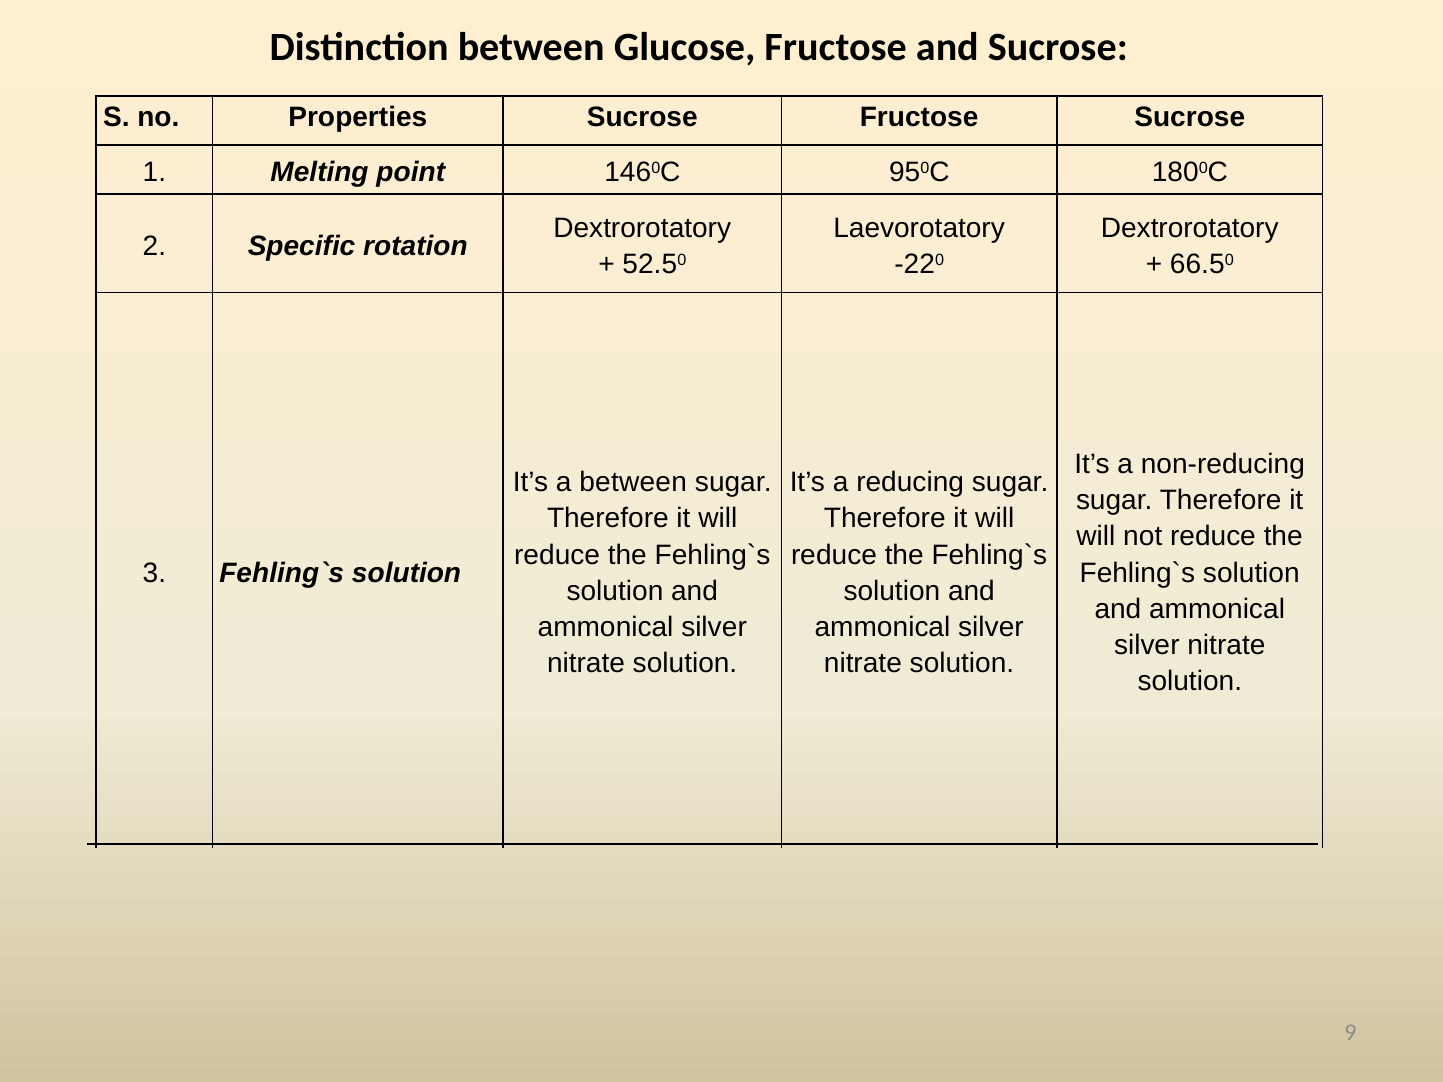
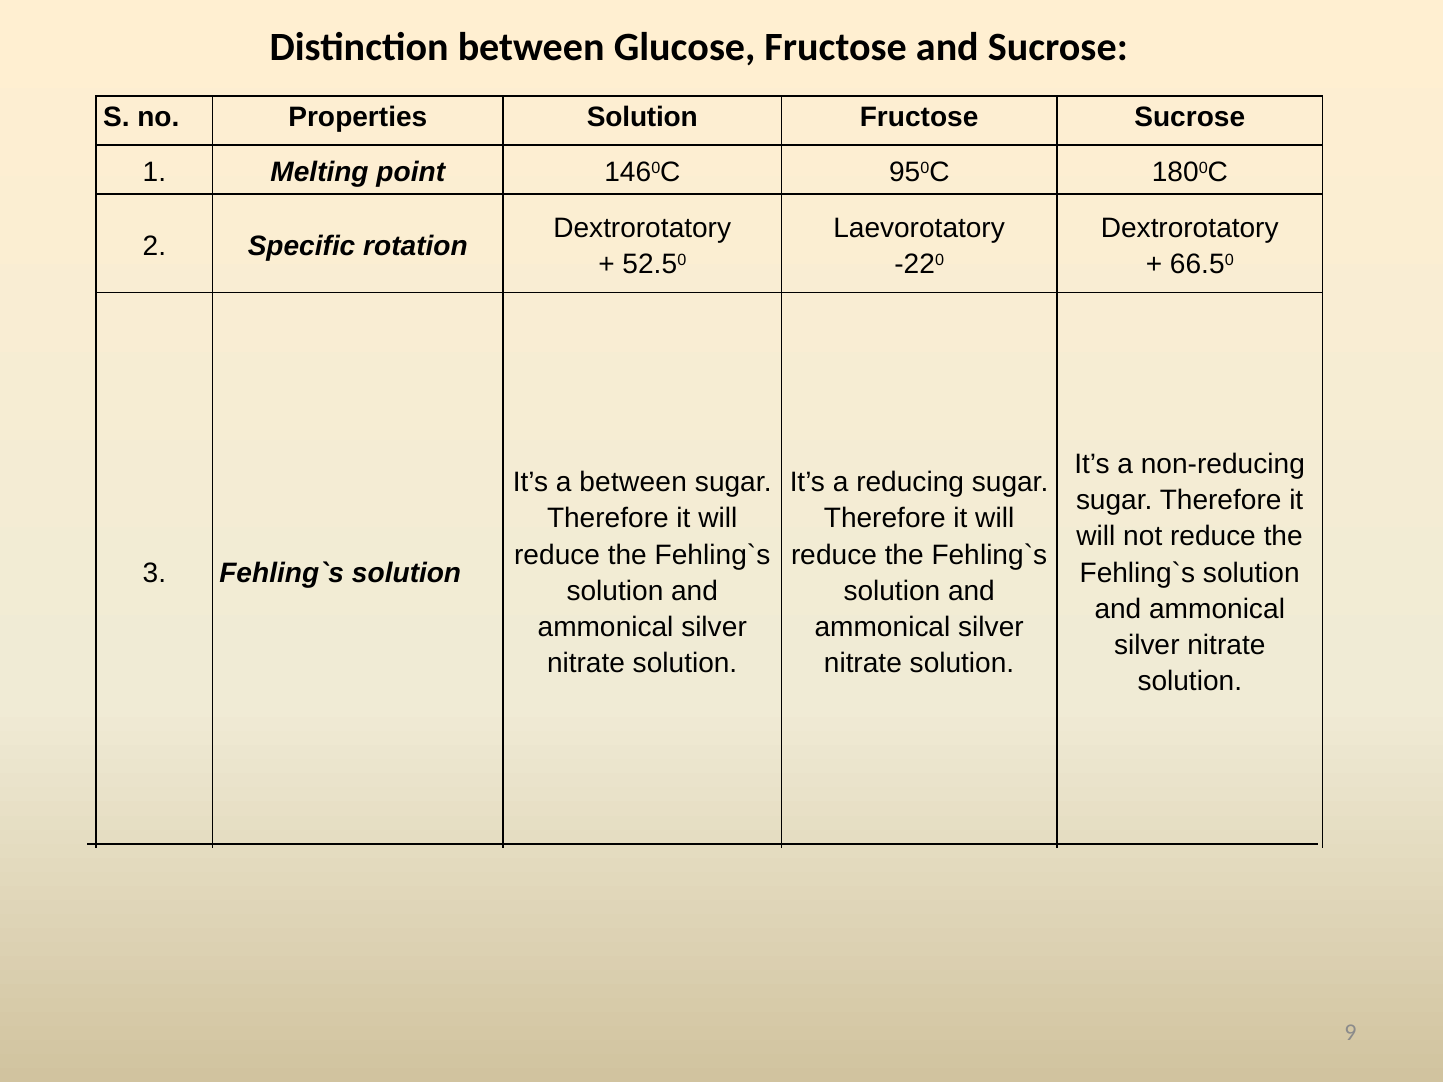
Properties Sucrose: Sucrose -> Solution (642, 117)
